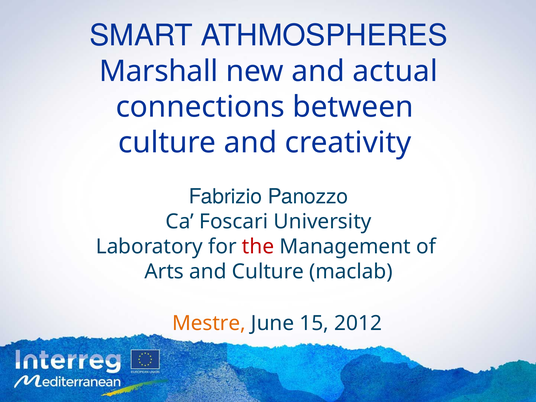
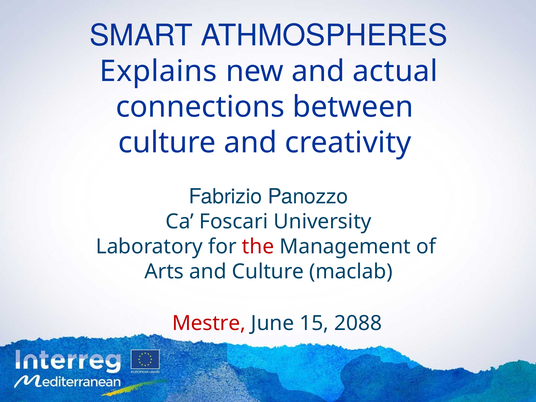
Marshall: Marshall -> Explains (158, 71)
Mestre colour: orange -> red (209, 323)
2012: 2012 -> 2088 (358, 323)
